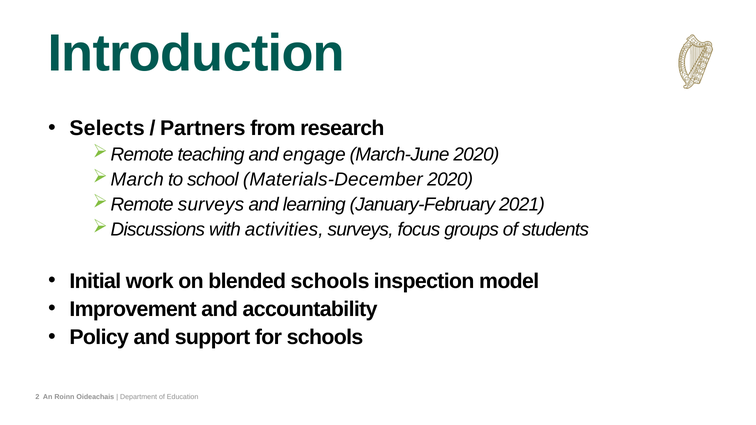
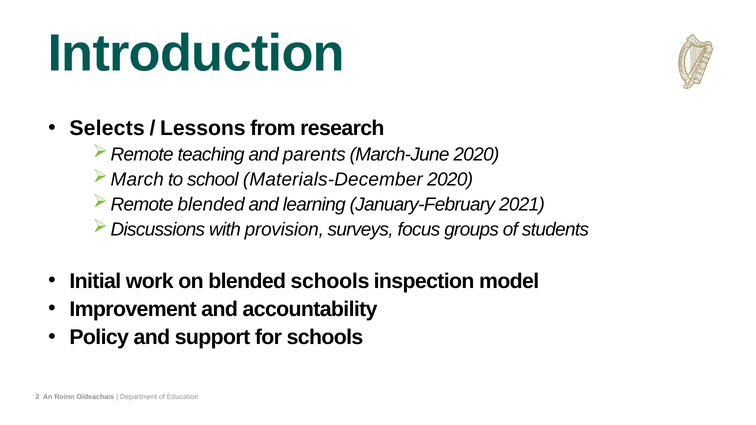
Partners: Partners -> Lessons (203, 128)
engage: engage -> parents (314, 155)
Remote surveys: surveys -> blended (211, 205)
activities: activities -> provision (284, 229)
